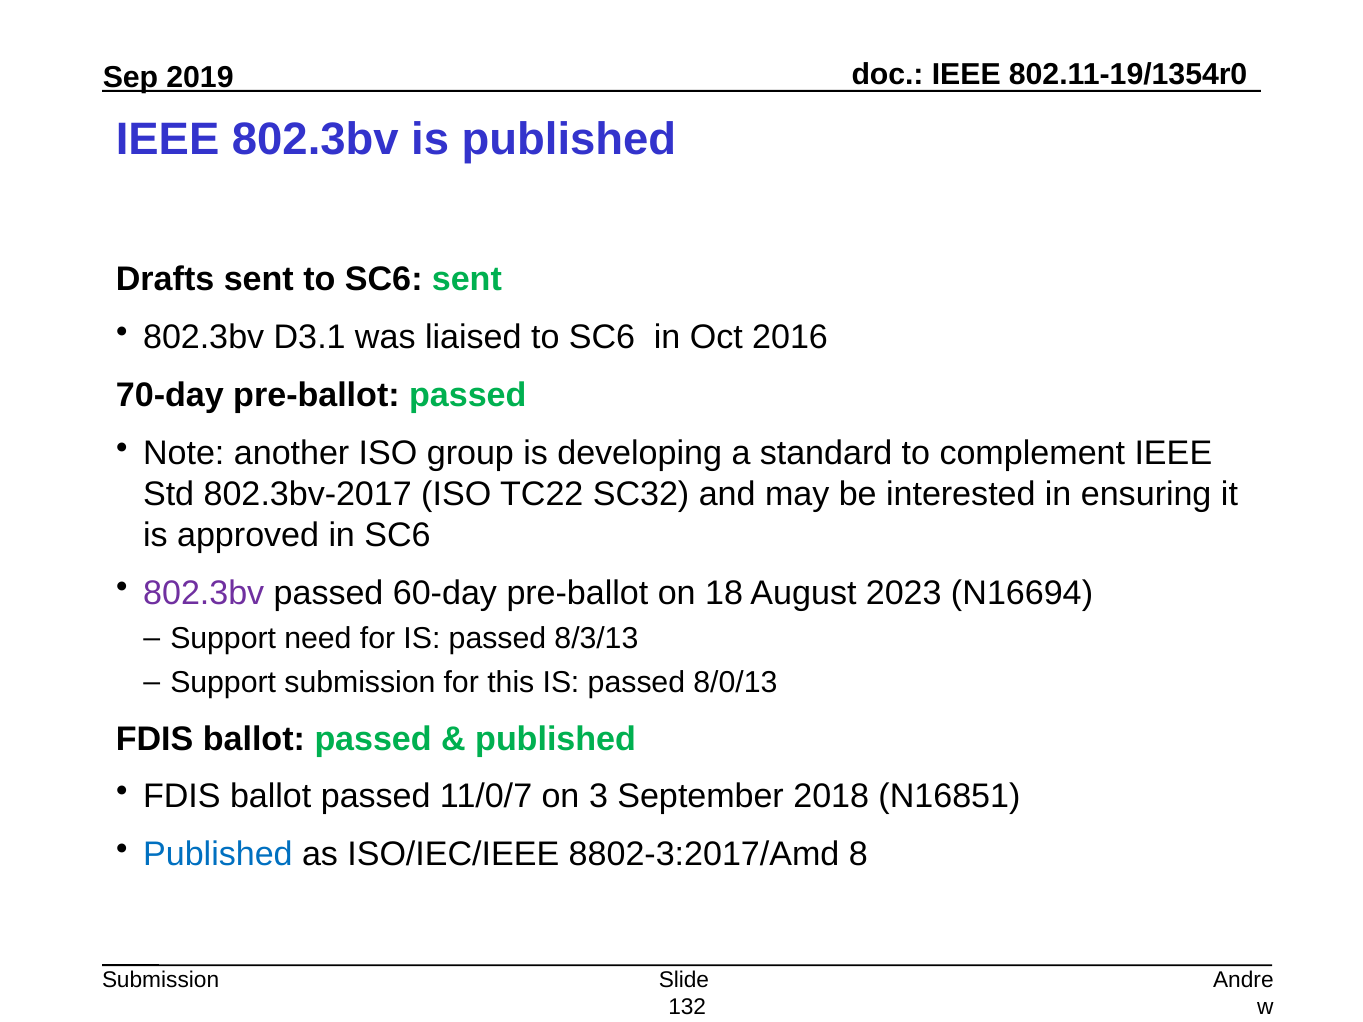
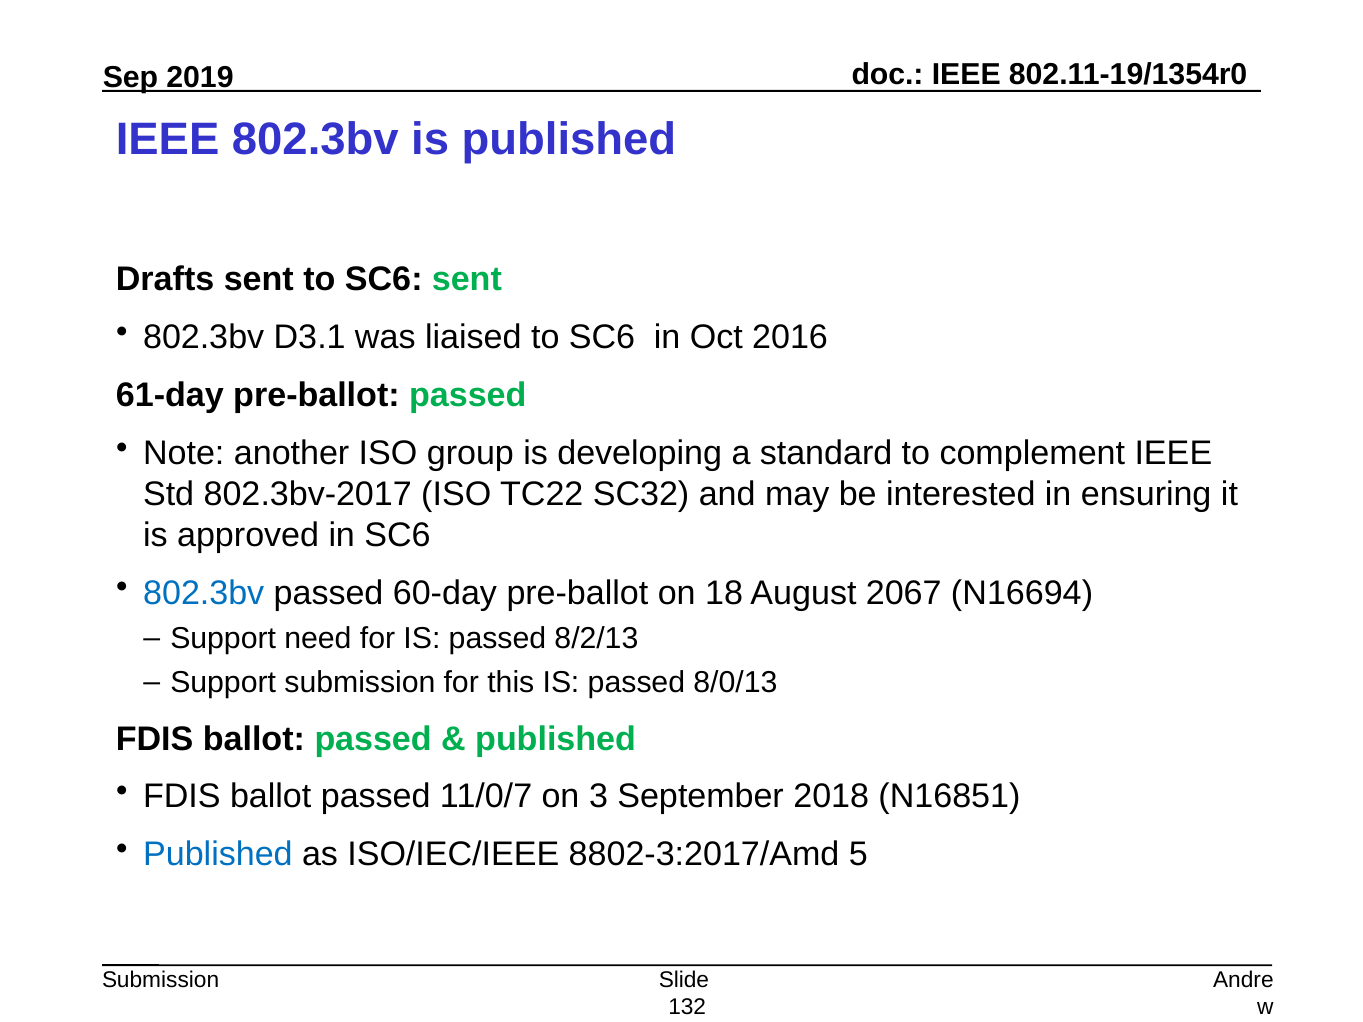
70-day: 70-day -> 61-day (170, 396)
802.3bv colour: purple -> blue (204, 593)
2023: 2023 -> 2067 (904, 593)
8/3/13: 8/3/13 -> 8/2/13 (596, 639)
8: 8 -> 5 (858, 855)
